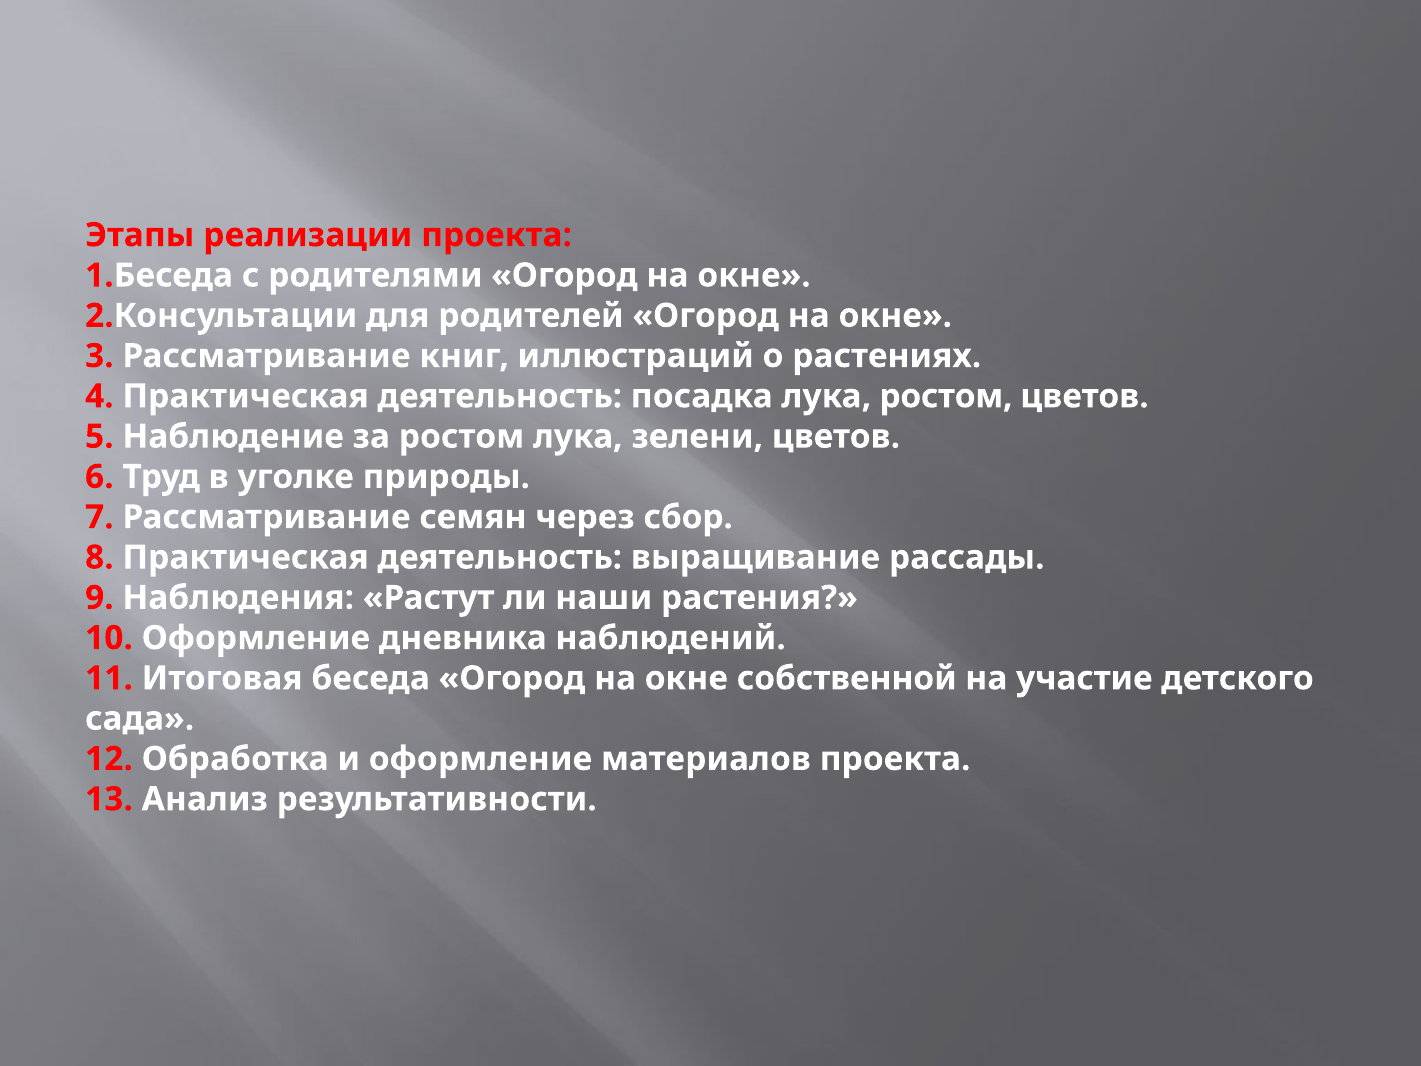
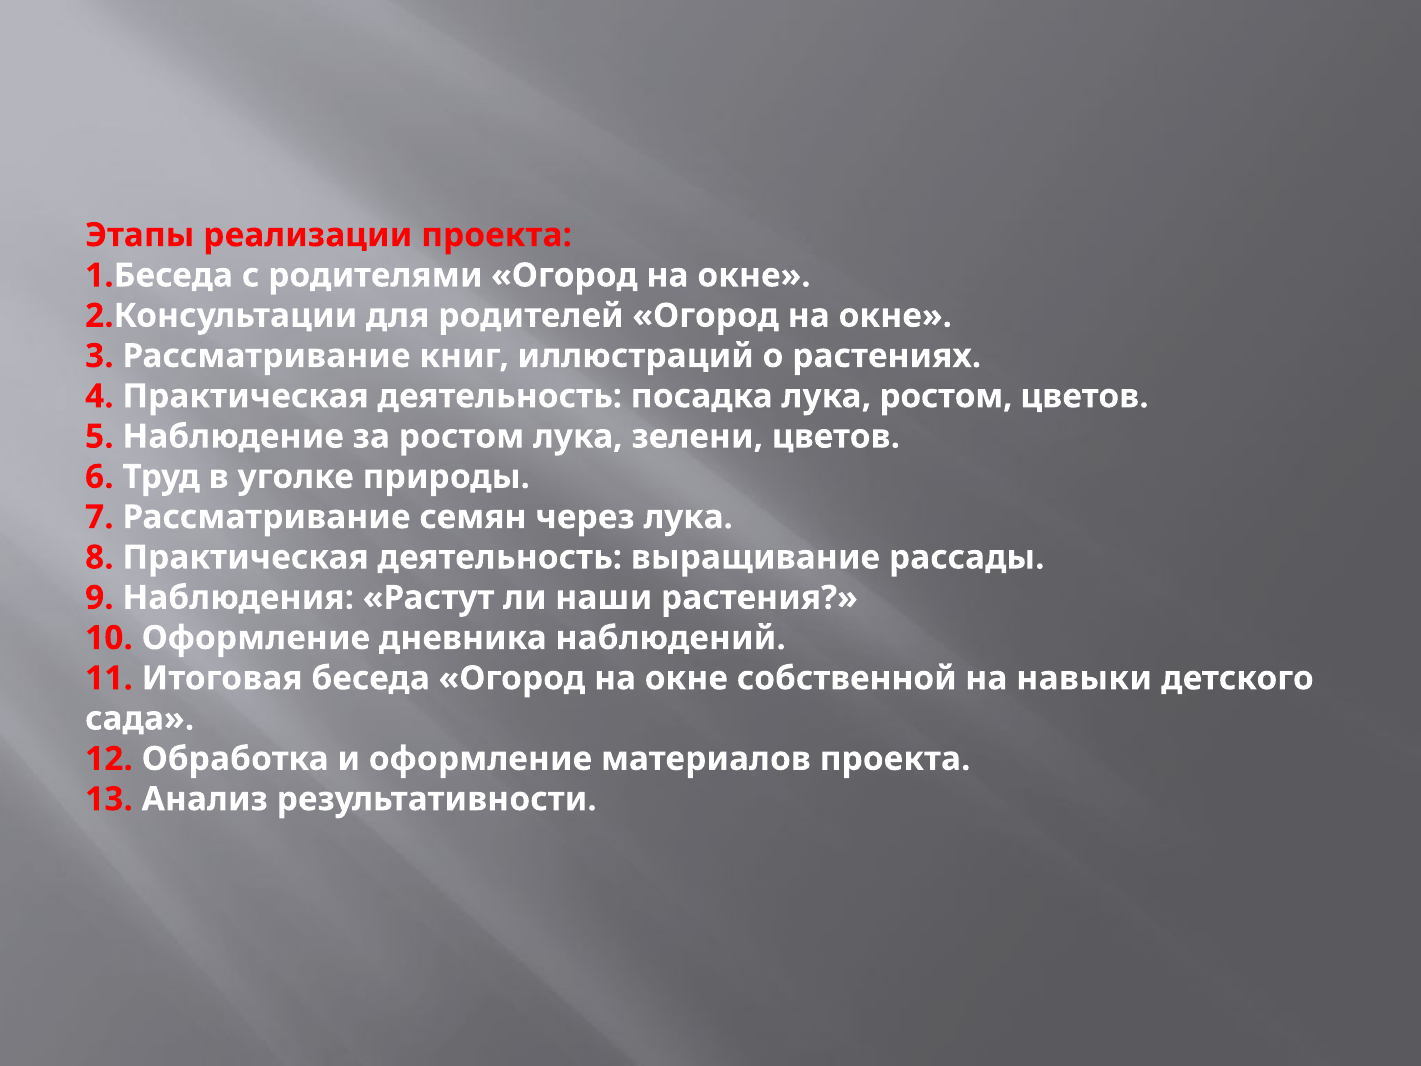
через сбор: сбор -> лука (688, 517)
участие: участие -> навыки (1084, 678)
